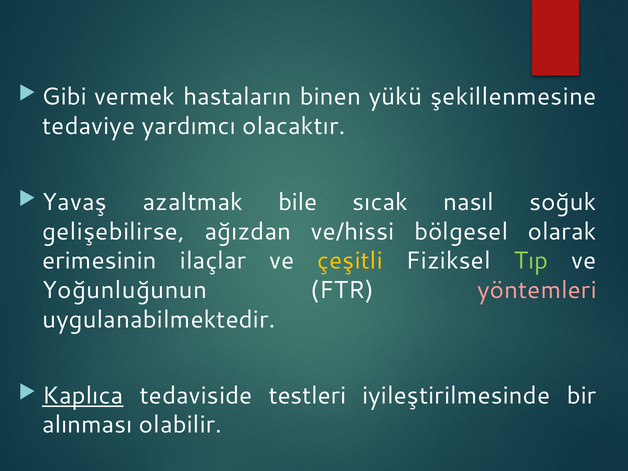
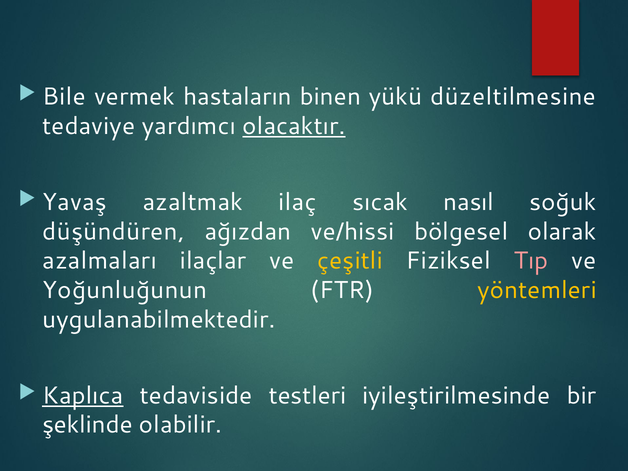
Gibi: Gibi -> Bile (64, 97)
şekillenmesine: şekillenmesine -> düzeltilmesine (513, 97)
olacaktır underline: none -> present (294, 126)
bile: bile -> ilaç (298, 202)
gelişebilirse: gelişebilirse -> düşündüren (114, 231)
erimesinin: erimesinin -> azalmaları (99, 261)
Tıp colour: light green -> pink (531, 261)
yöntemleri colour: pink -> yellow (537, 290)
alınması: alınması -> şeklinde (87, 425)
